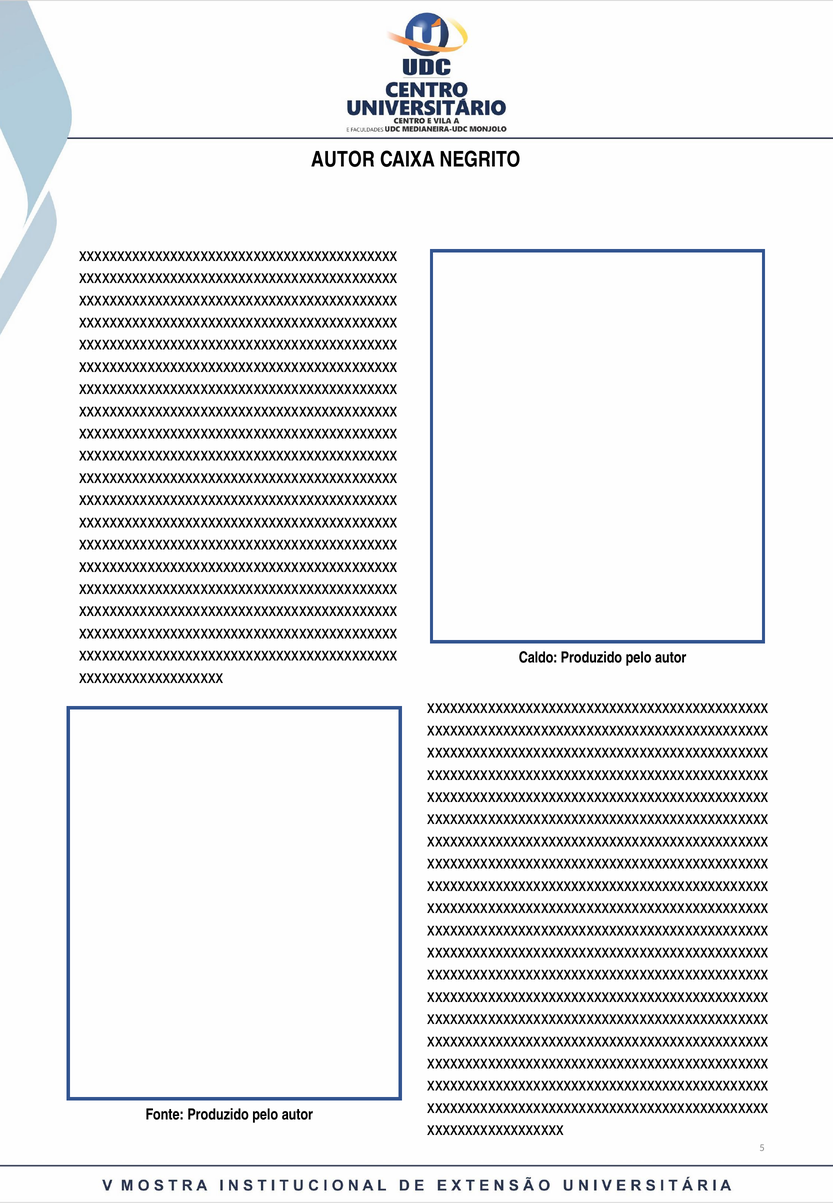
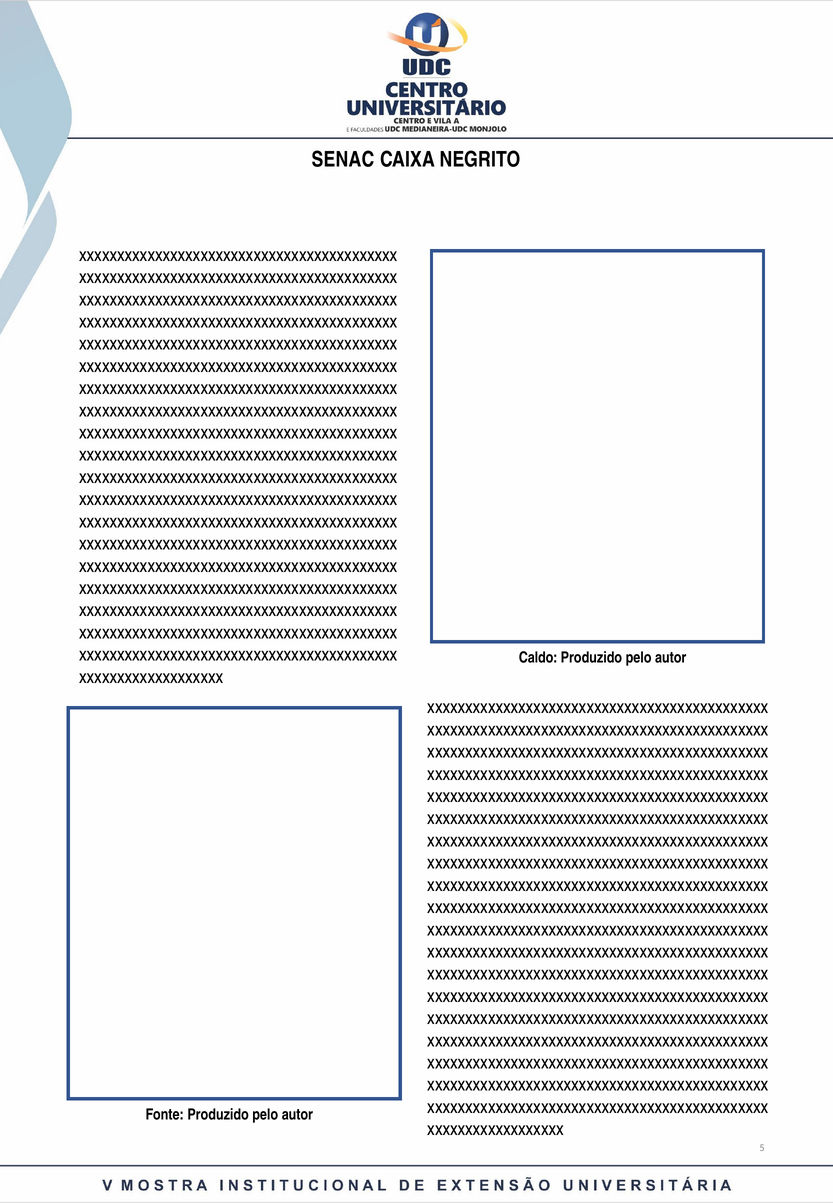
AUTOR: AUTOR -> SENAC (343, 160)
